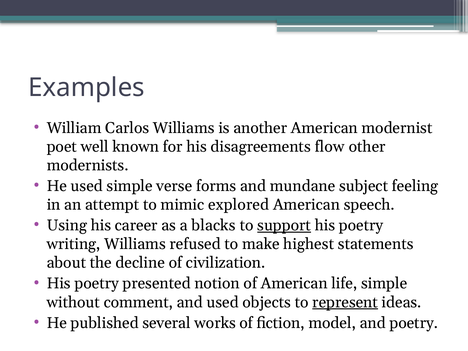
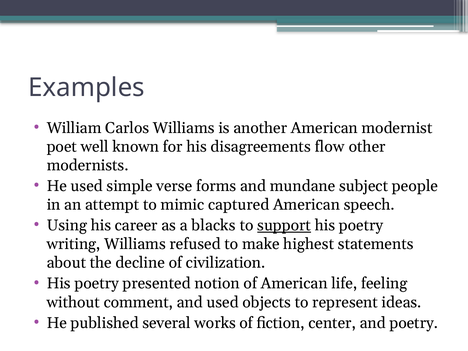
feeling: feeling -> people (415, 186)
explored: explored -> captured (239, 205)
life simple: simple -> feeling (384, 283)
represent underline: present -> none (345, 302)
model: model -> center (332, 323)
